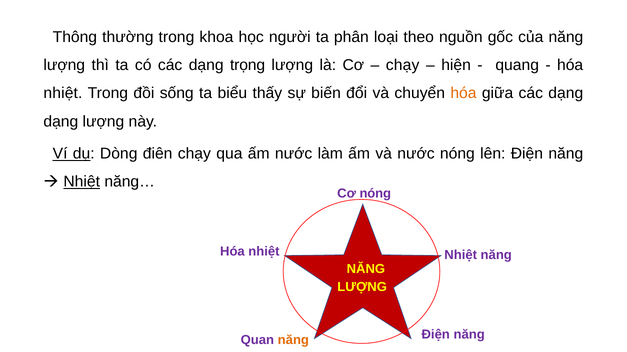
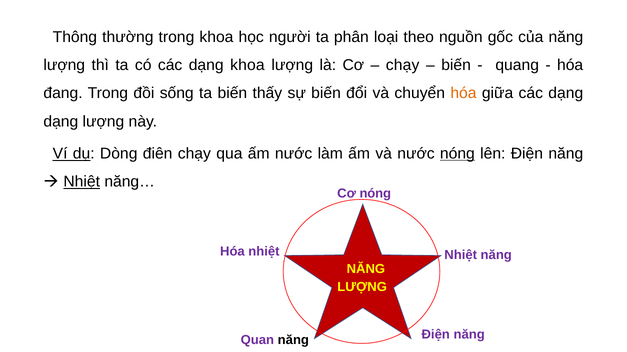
dạng trọng: trọng -> khoa (247, 65)
hiện: hiện -> biến (456, 65)
nhiệt: nhiệt -> đang (63, 93)
ta biểu: biểu -> biến (232, 93)
nóng underline: none -> present (457, 154)
năng colour: orange -> black (293, 341)
